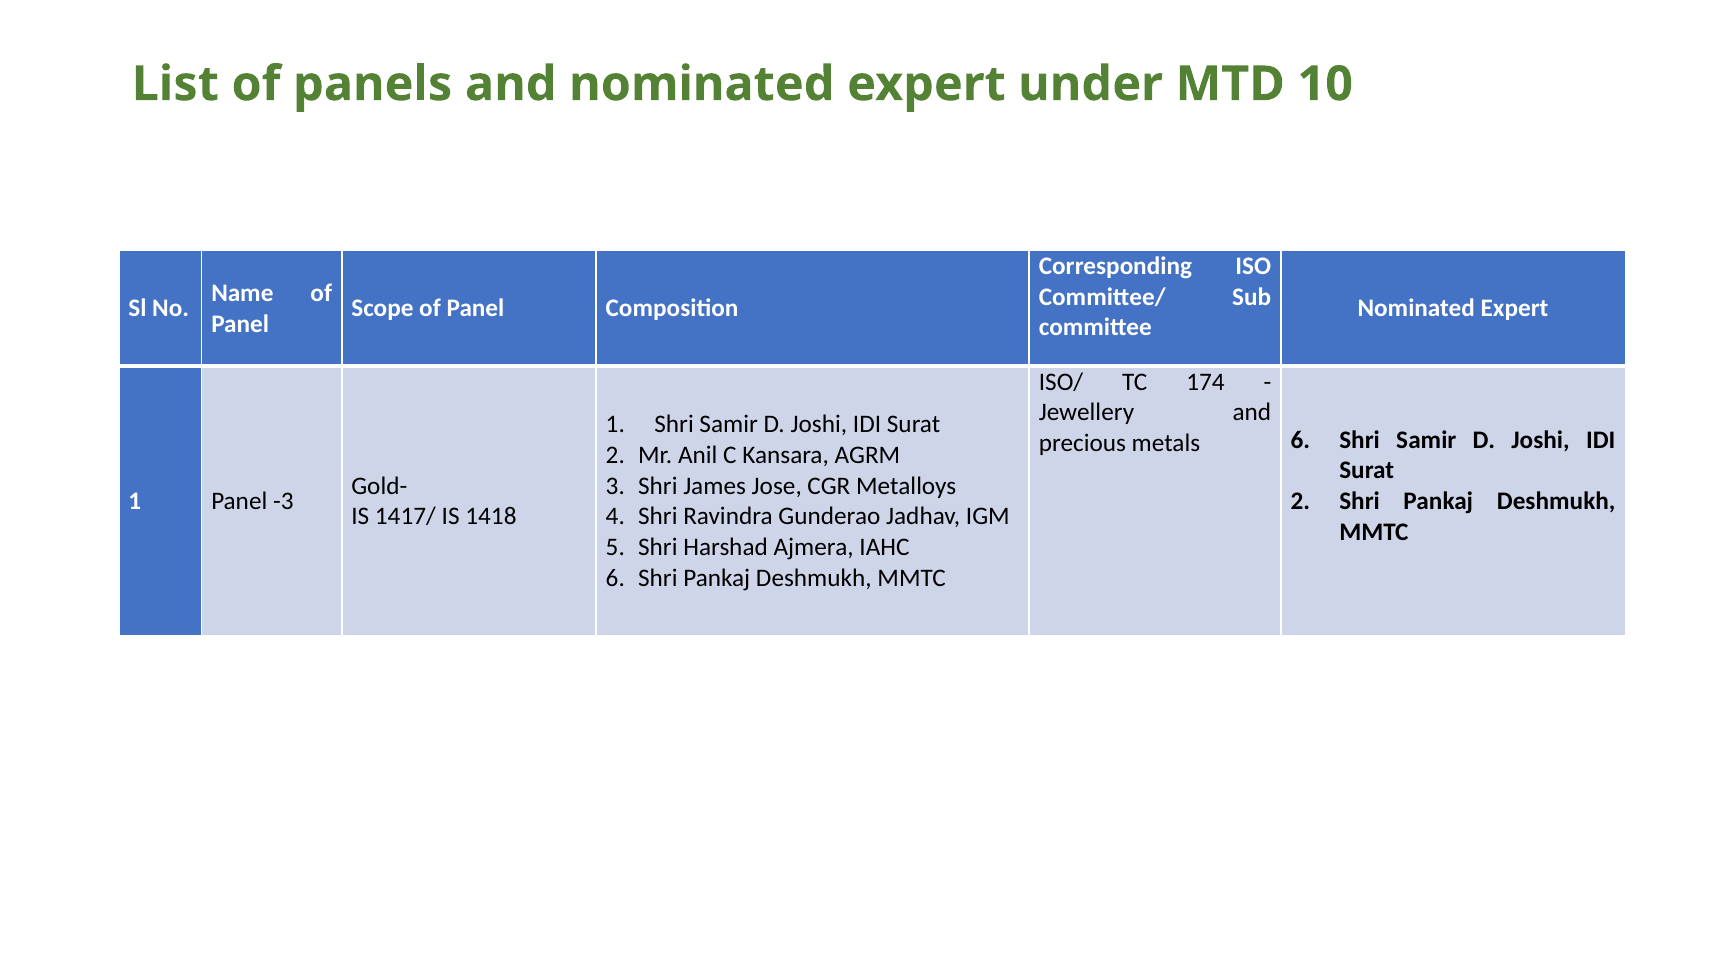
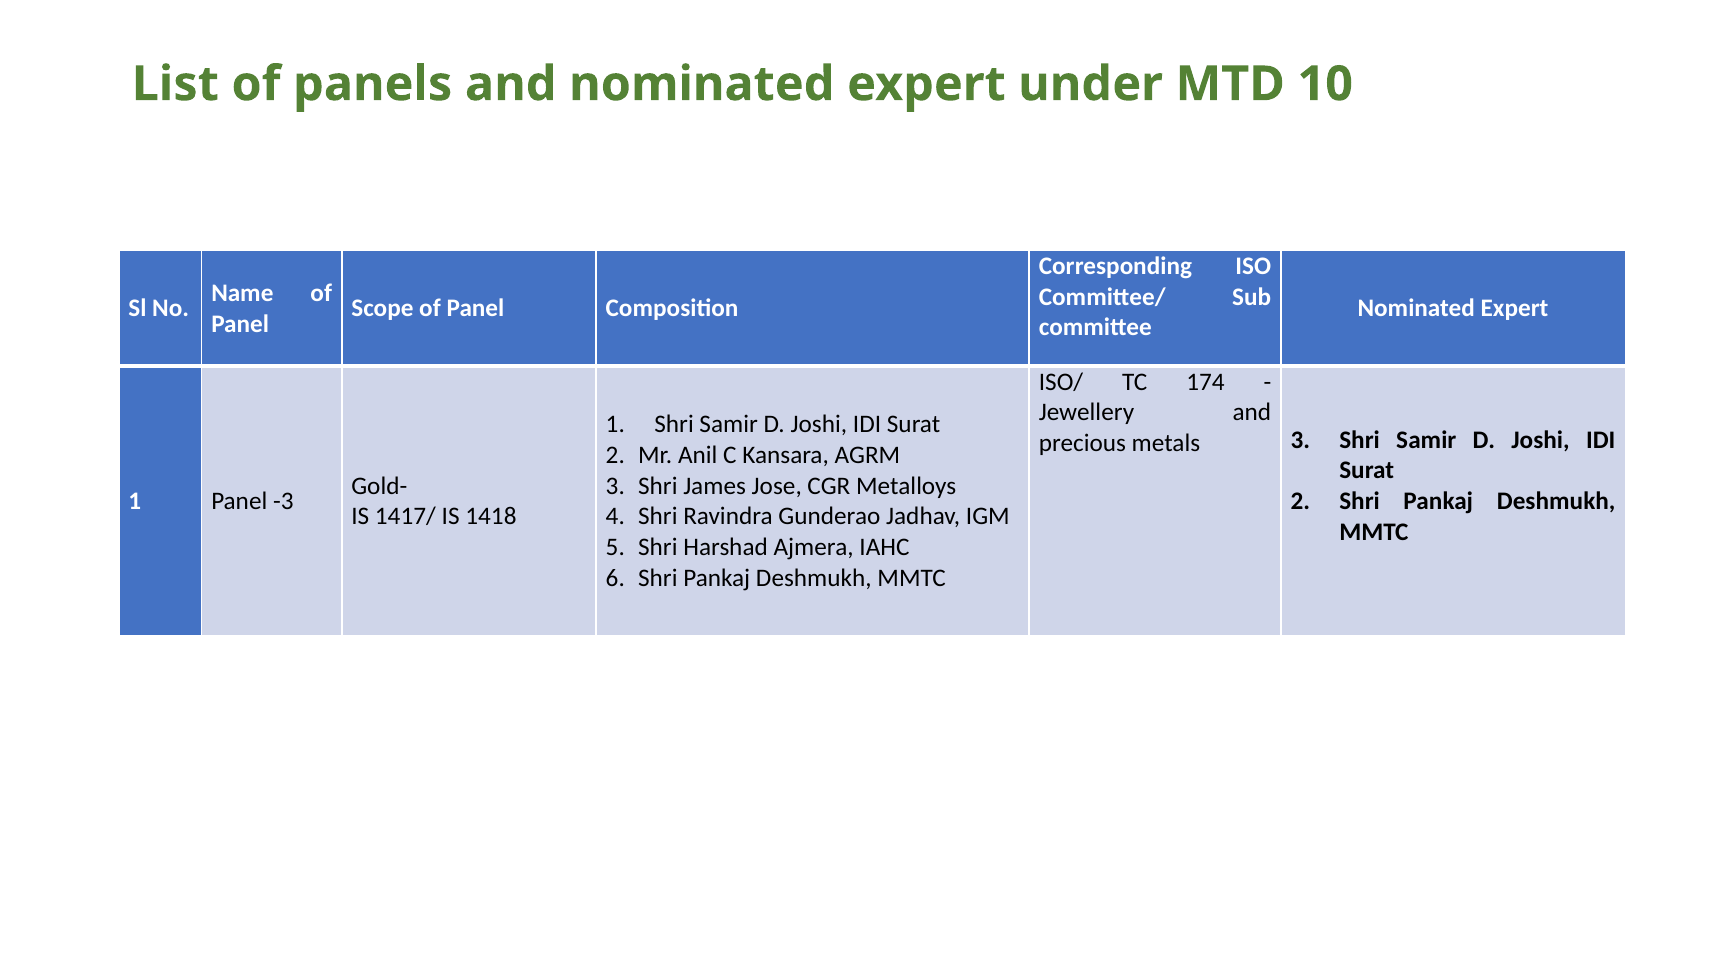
metals 6: 6 -> 3 (1300, 440)
